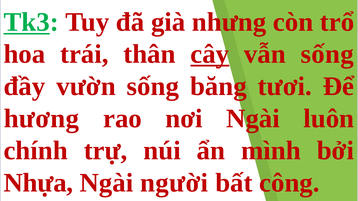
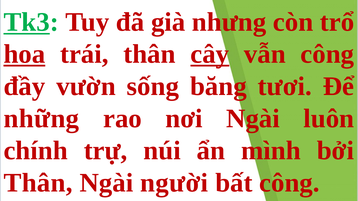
hoa underline: none -> present (24, 54)
vẫn sống: sống -> công (327, 54)
hương: hương -> những (41, 119)
Nhựa: Nhựa -> Thân (38, 183)
